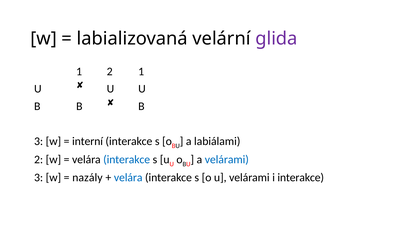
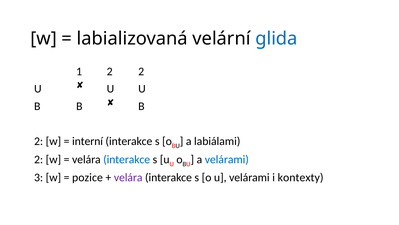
glida colour: purple -> blue (276, 38)
2 1: 1 -> 2 (141, 71)
3: 3 -> 2 (39, 141)
nazály: nazály -> pozice (87, 177)
velára colour: blue -> purple (128, 177)
i interakce: interakce -> kontexty (301, 177)
